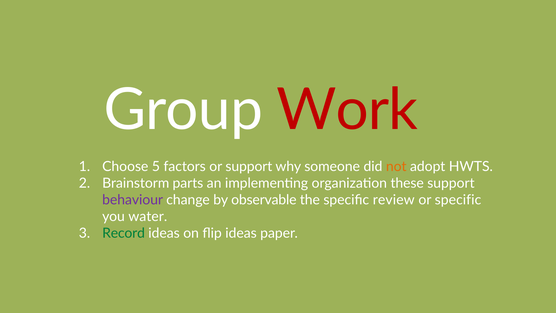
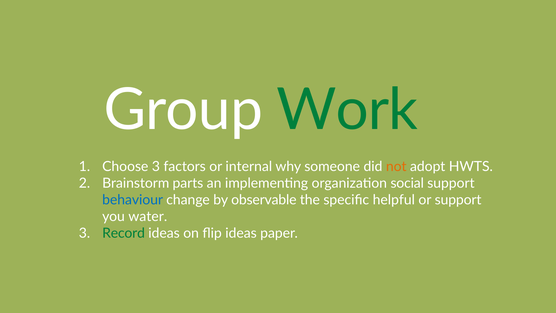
Work colour: red -> green (347, 110)
Choose 5: 5 -> 3 (156, 166)
or support: support -> internal (249, 166)
these: these -> social (407, 183)
behaviour colour: purple -> blue (133, 200)
review: review -> helpful (394, 200)
or specific: specific -> support (458, 200)
